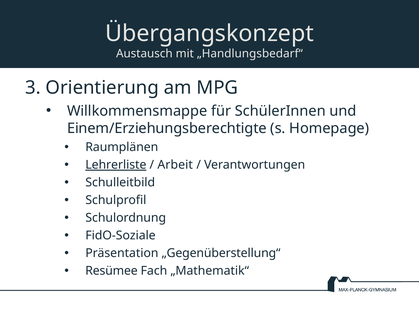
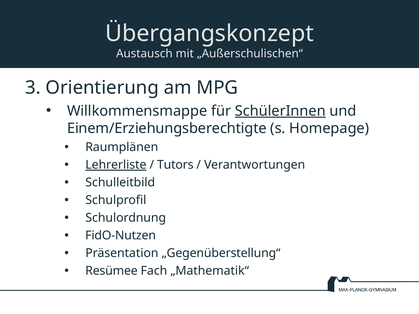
„Handlungsbedarf“: „Handlungsbedarf“ -> „Außerschulischen“ (250, 54)
SchülerInnen underline: none -> present (280, 111)
Arbeit: Arbeit -> Tutors (175, 165)
FidO-Soziale: FidO-Soziale -> FidO-Nutzen (121, 236)
